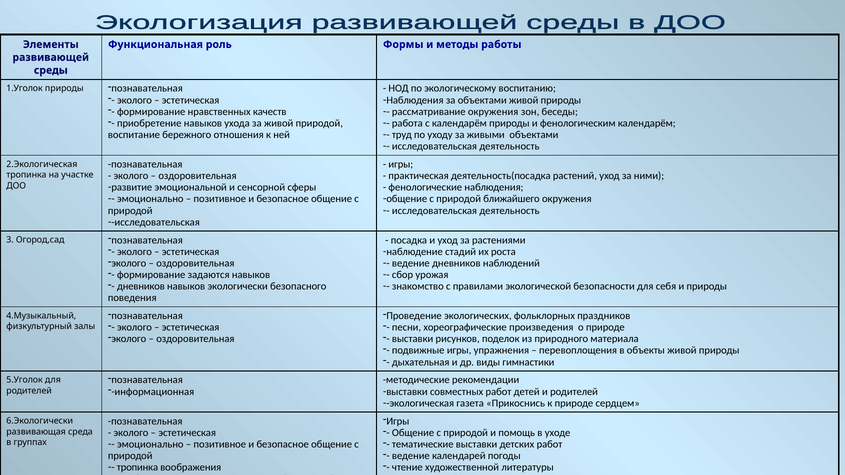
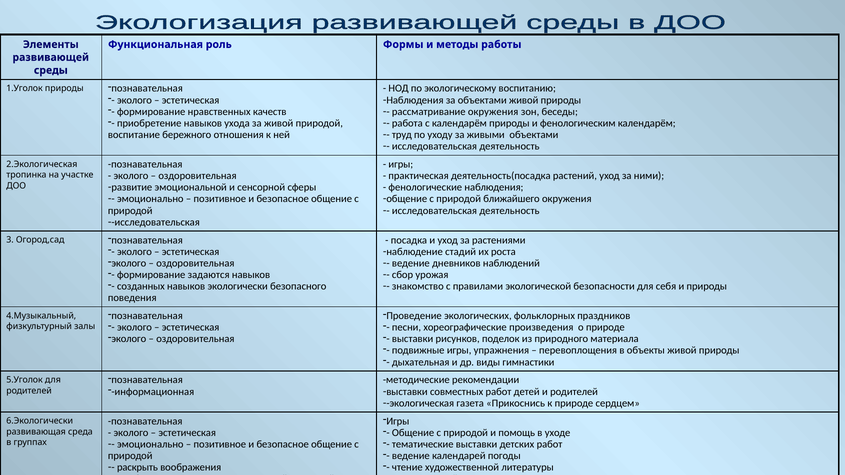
дневников: дневников -> созданных (141, 286)
тропинка: тропинка -> раскрыть (137, 468)
